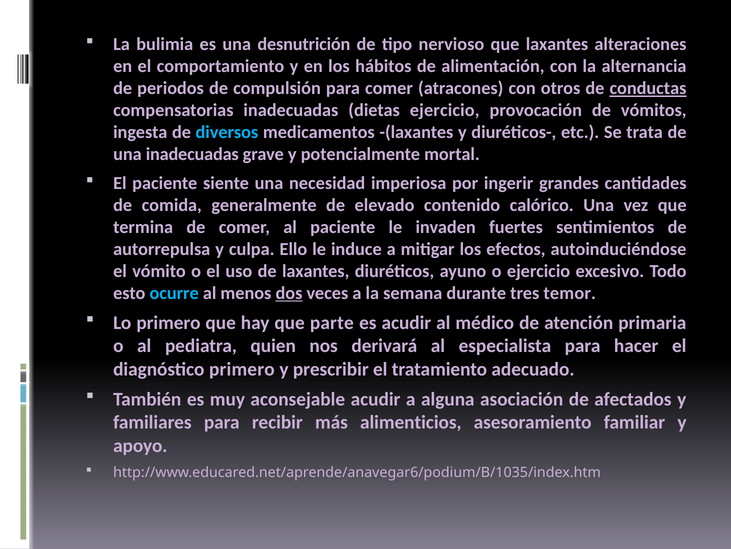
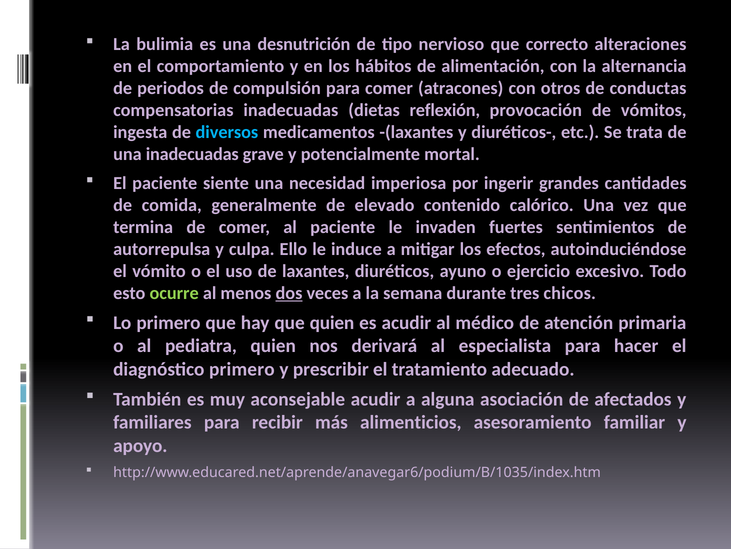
que laxantes: laxantes -> correcto (557, 44)
conductas underline: present -> none (648, 88)
dietas ejercicio: ejercicio -> reflexión (445, 110)
ocurre colour: light blue -> light green (174, 293)
temor: temor -> chicos (570, 293)
que parte: parte -> quien (332, 322)
